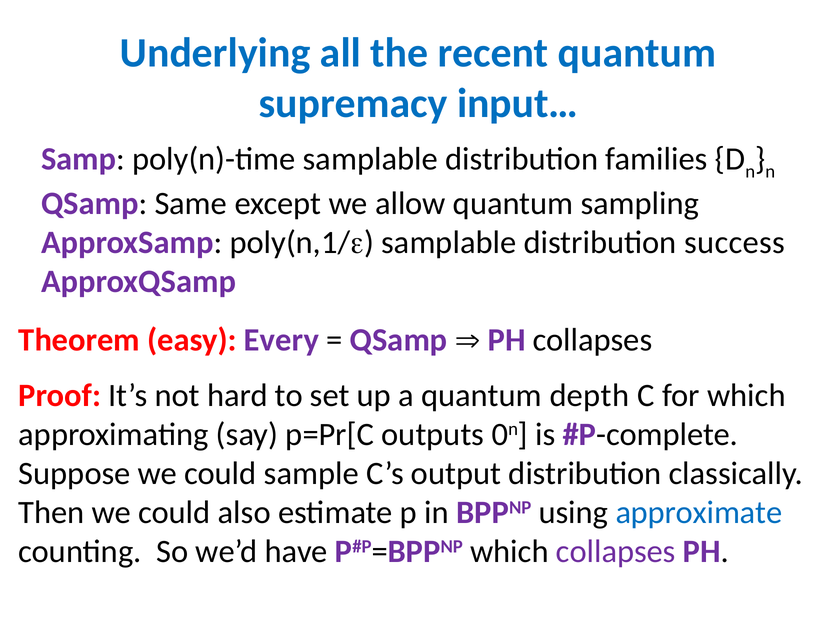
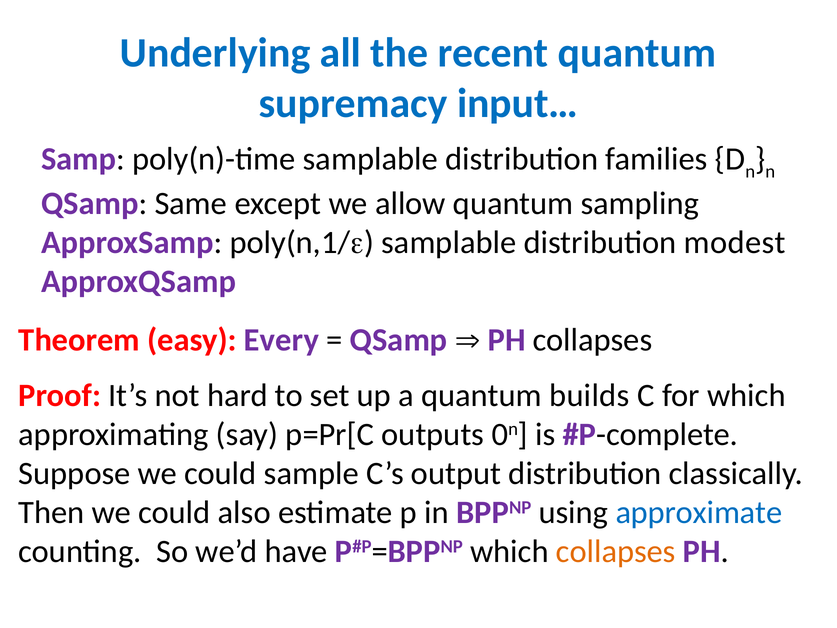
success: success -> modest (735, 242)
depth: depth -> builds (589, 395)
collapses colour: purple -> orange (616, 551)
